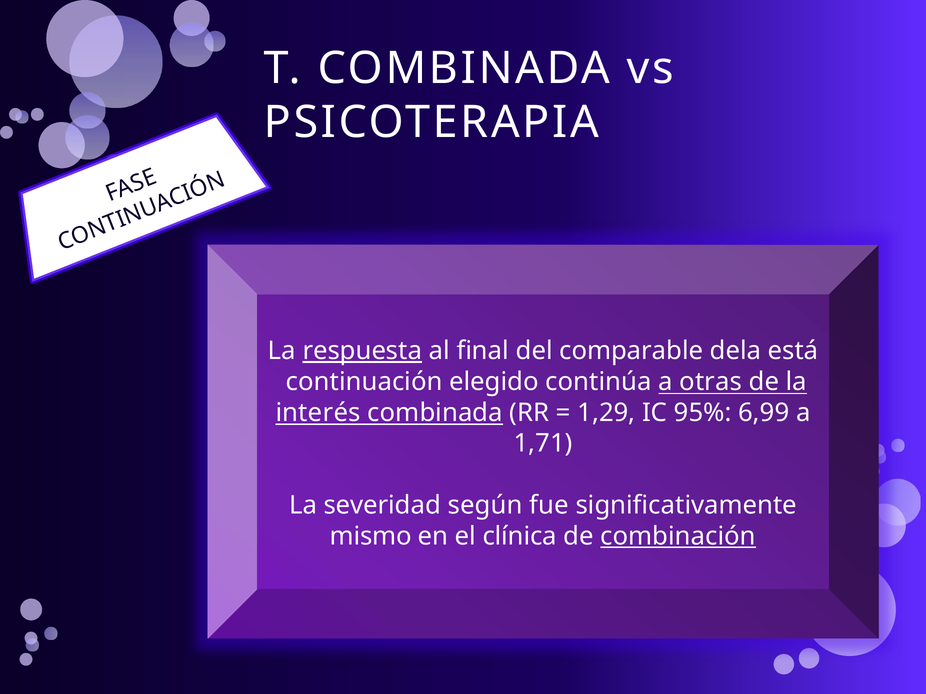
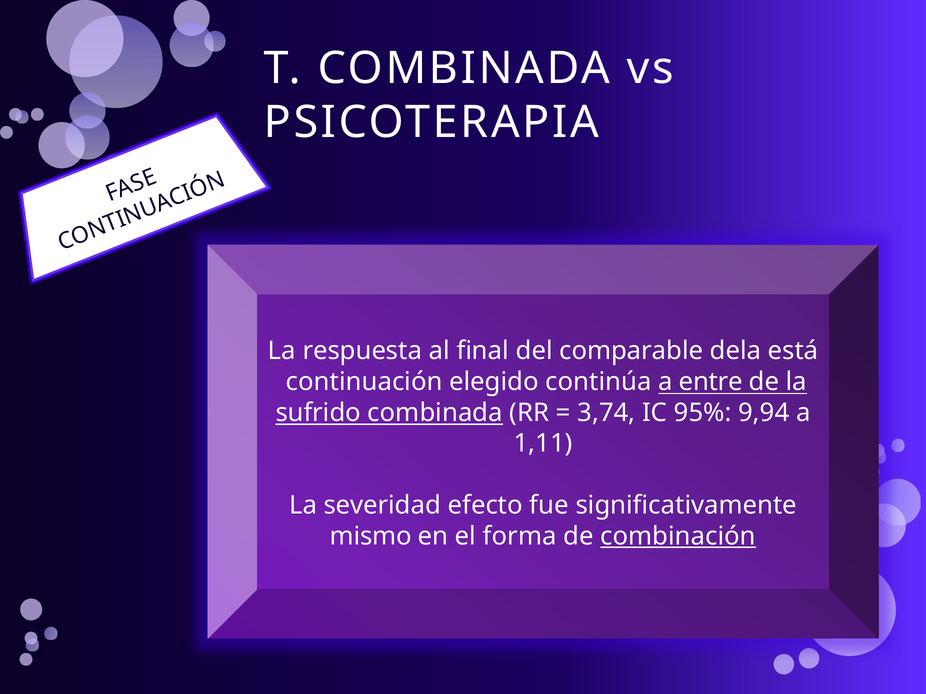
respuesta underline: present -> none (362, 351)
otras: otras -> entre (711, 382)
interés: interés -> sufrido (318, 413)
1,29: 1,29 -> 3,74 (606, 413)
6,99: 6,99 -> 9,94 (764, 413)
1,71: 1,71 -> 1,11 (543, 444)
según: según -> efecto (485, 506)
clínica: clínica -> forma (520, 536)
